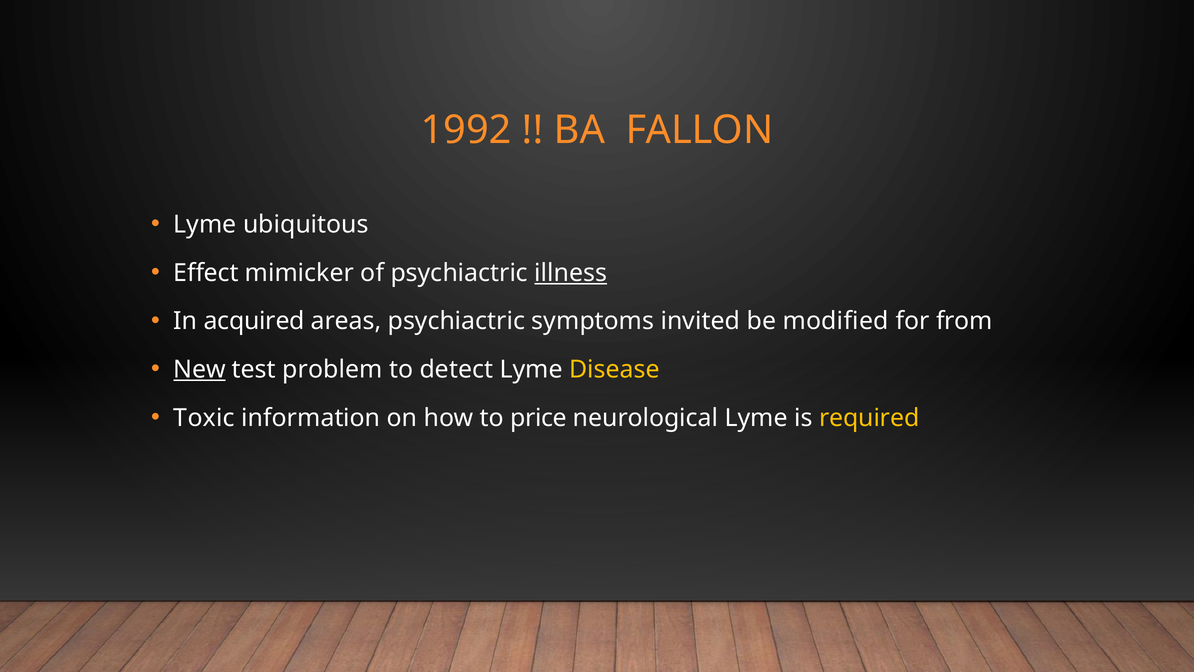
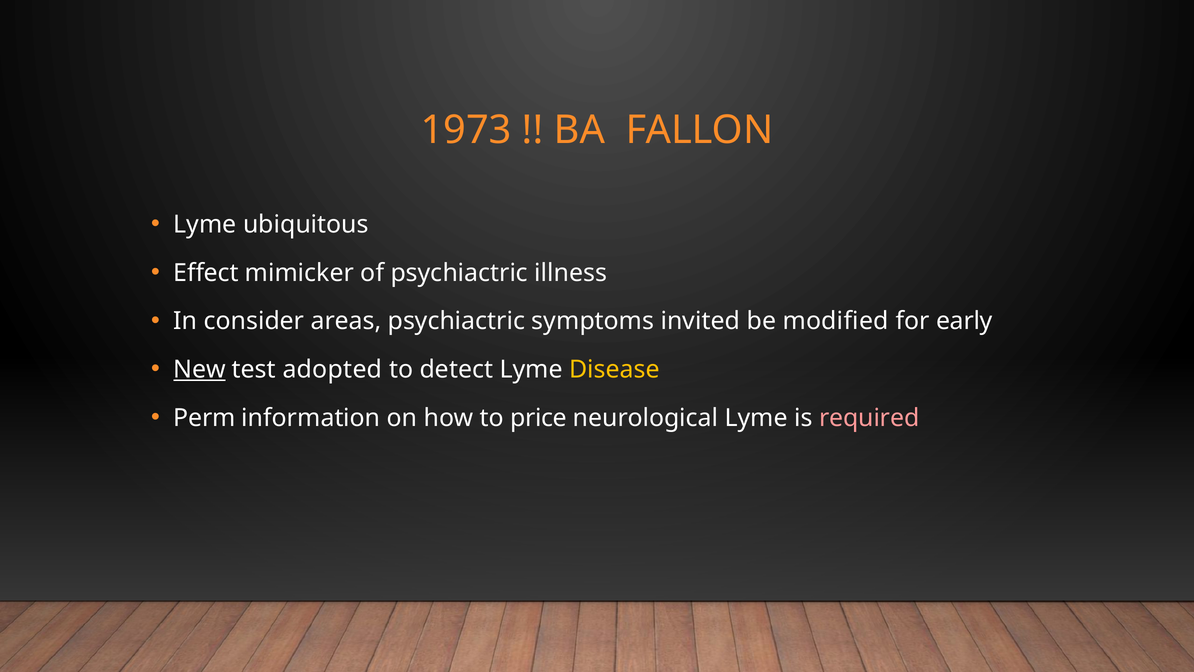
1992: 1992 -> 1973 (466, 130)
illness underline: present -> none (571, 273)
acquired: acquired -> consider (254, 321)
from: from -> early (964, 321)
problem: problem -> adopted (332, 369)
Toxic: Toxic -> Perm (204, 418)
required colour: yellow -> pink (869, 418)
